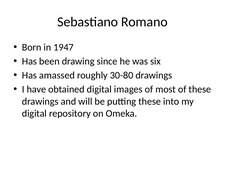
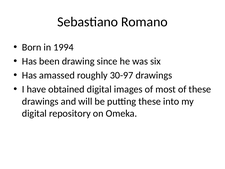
1947: 1947 -> 1994 (64, 47)
30-80: 30-80 -> 30-97 (122, 75)
